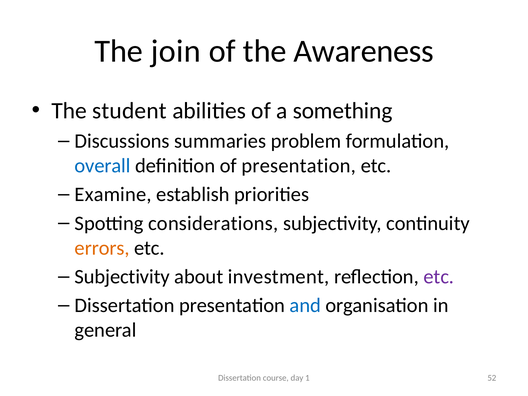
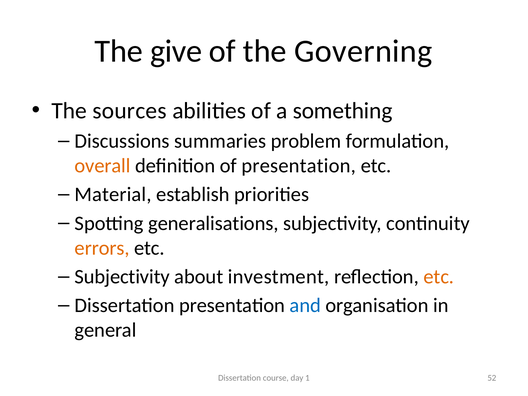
join: join -> give (176, 51)
Awareness: Awareness -> Governing (363, 51)
student: student -> sources (129, 111)
overall colour: blue -> orange (103, 166)
Examine: Examine -> Material (113, 195)
considerations: considerations -> generalisations (213, 223)
etc colour: purple -> orange (439, 277)
